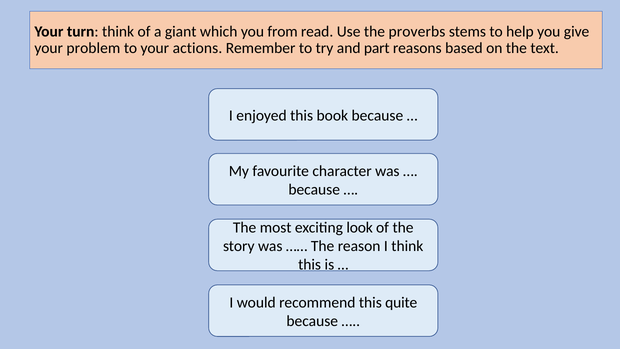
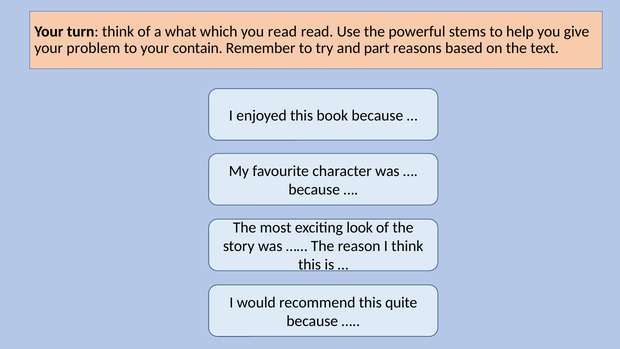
giant: giant -> what (181, 32)
you from: from -> read (282, 32)
proverbs: proverbs -> powerful (417, 32)
actions: actions -> contain (198, 48)
